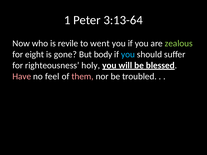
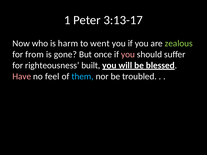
3:13-64: 3:13-64 -> 3:13-17 (123, 20)
revile: revile -> harm (68, 43)
eight: eight -> from (35, 54)
body: body -> once (103, 54)
you colour: light blue -> pink (128, 54)
holy: holy -> built (91, 66)
them colour: pink -> light blue (83, 77)
